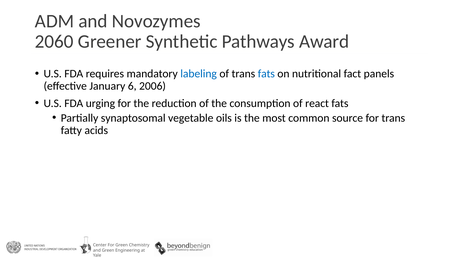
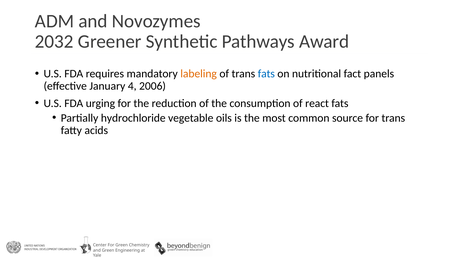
2060: 2060 -> 2032 (54, 42)
labeling colour: blue -> orange (199, 74)
6: 6 -> 4 (132, 86)
synaptosomal: synaptosomal -> hydrochloride (133, 118)
